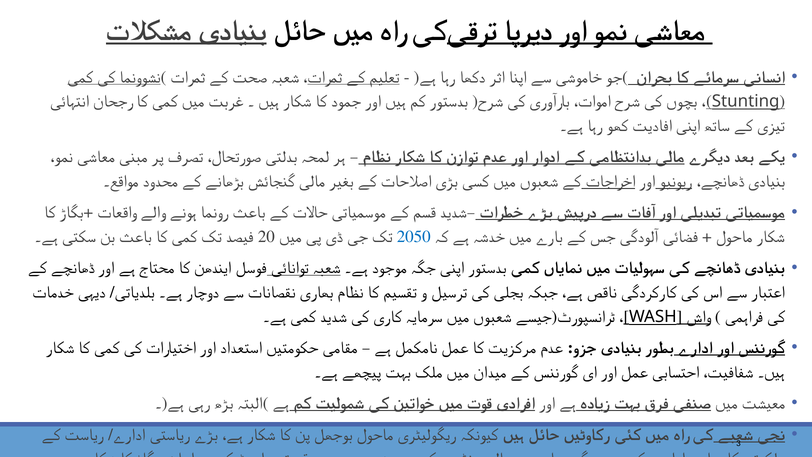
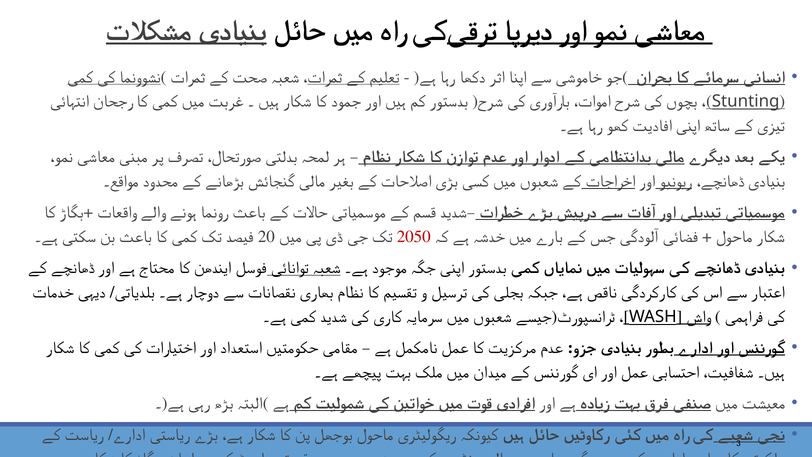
2050 colour: blue -> red (414, 237)
